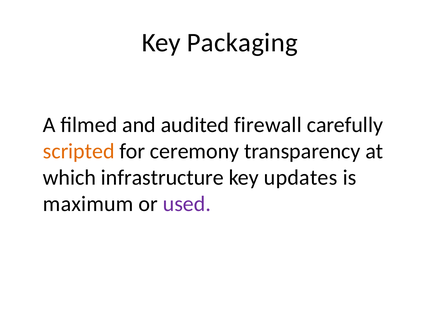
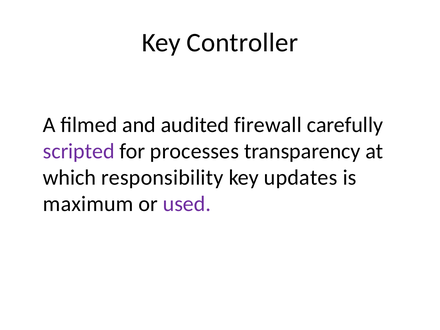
Packaging: Packaging -> Controller (242, 43)
scripted colour: orange -> purple (79, 151)
ceremony: ceremony -> processes (194, 151)
infrastructure: infrastructure -> responsibility (162, 178)
